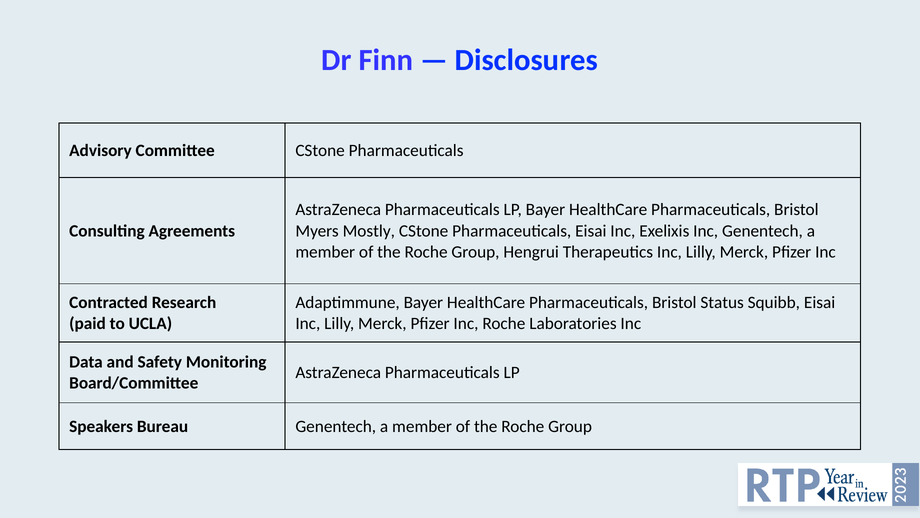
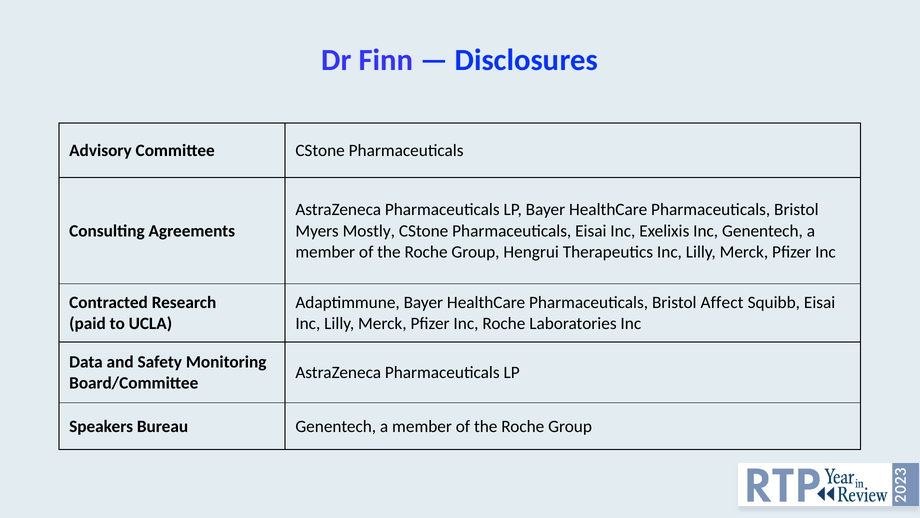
Status: Status -> Affect (722, 302)
